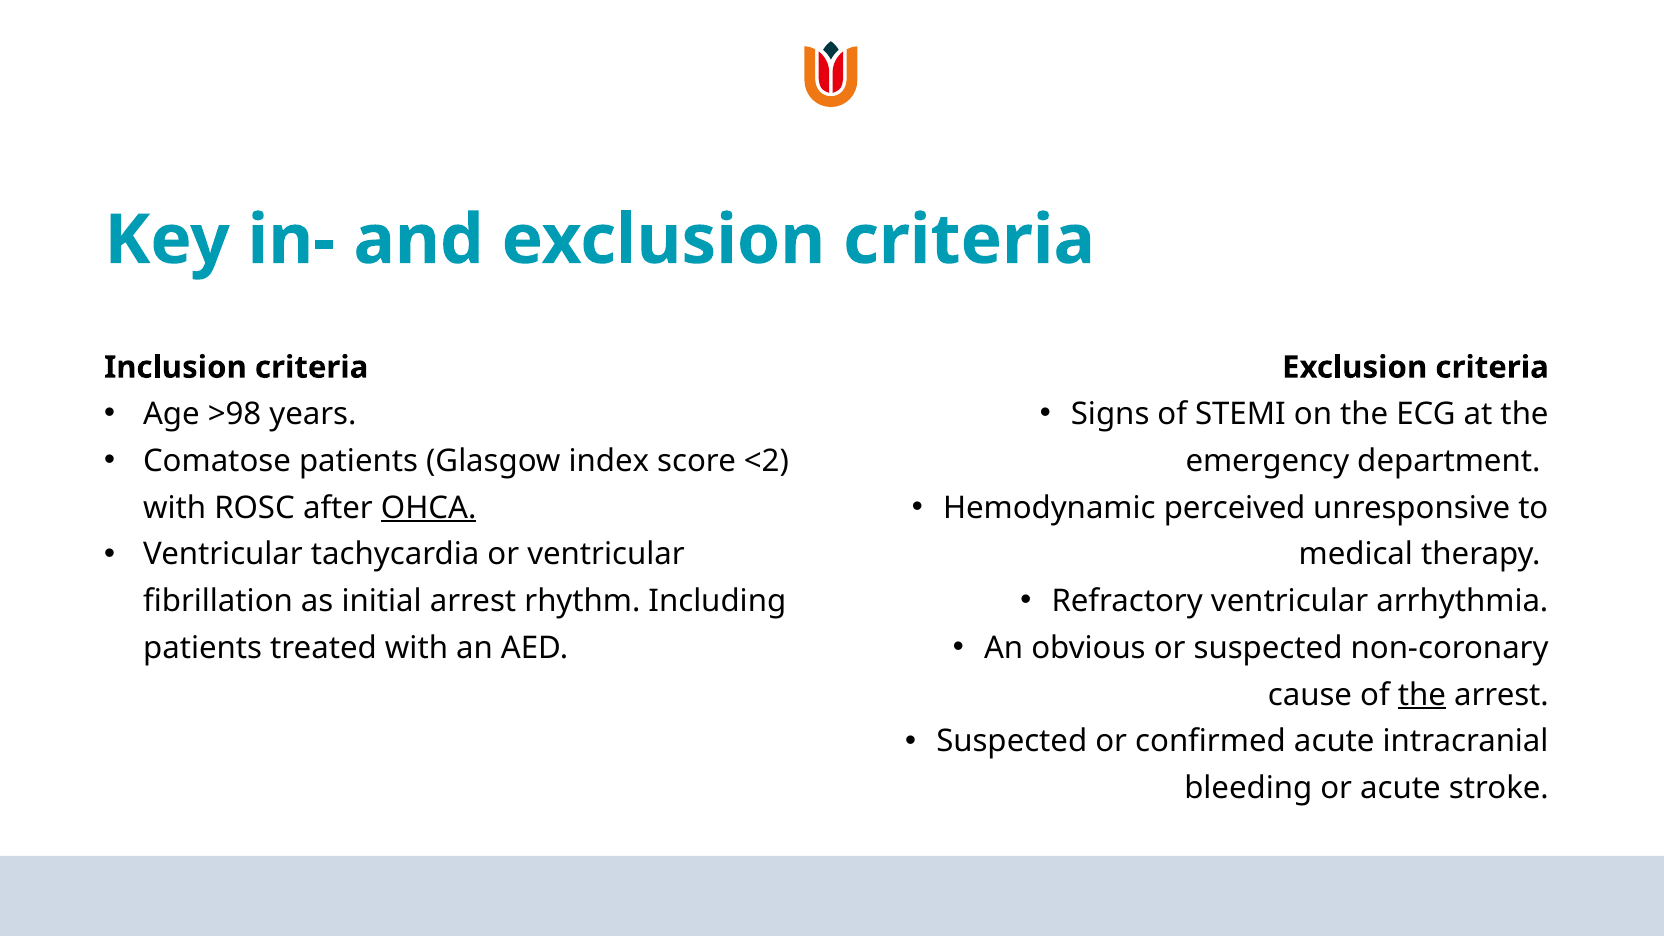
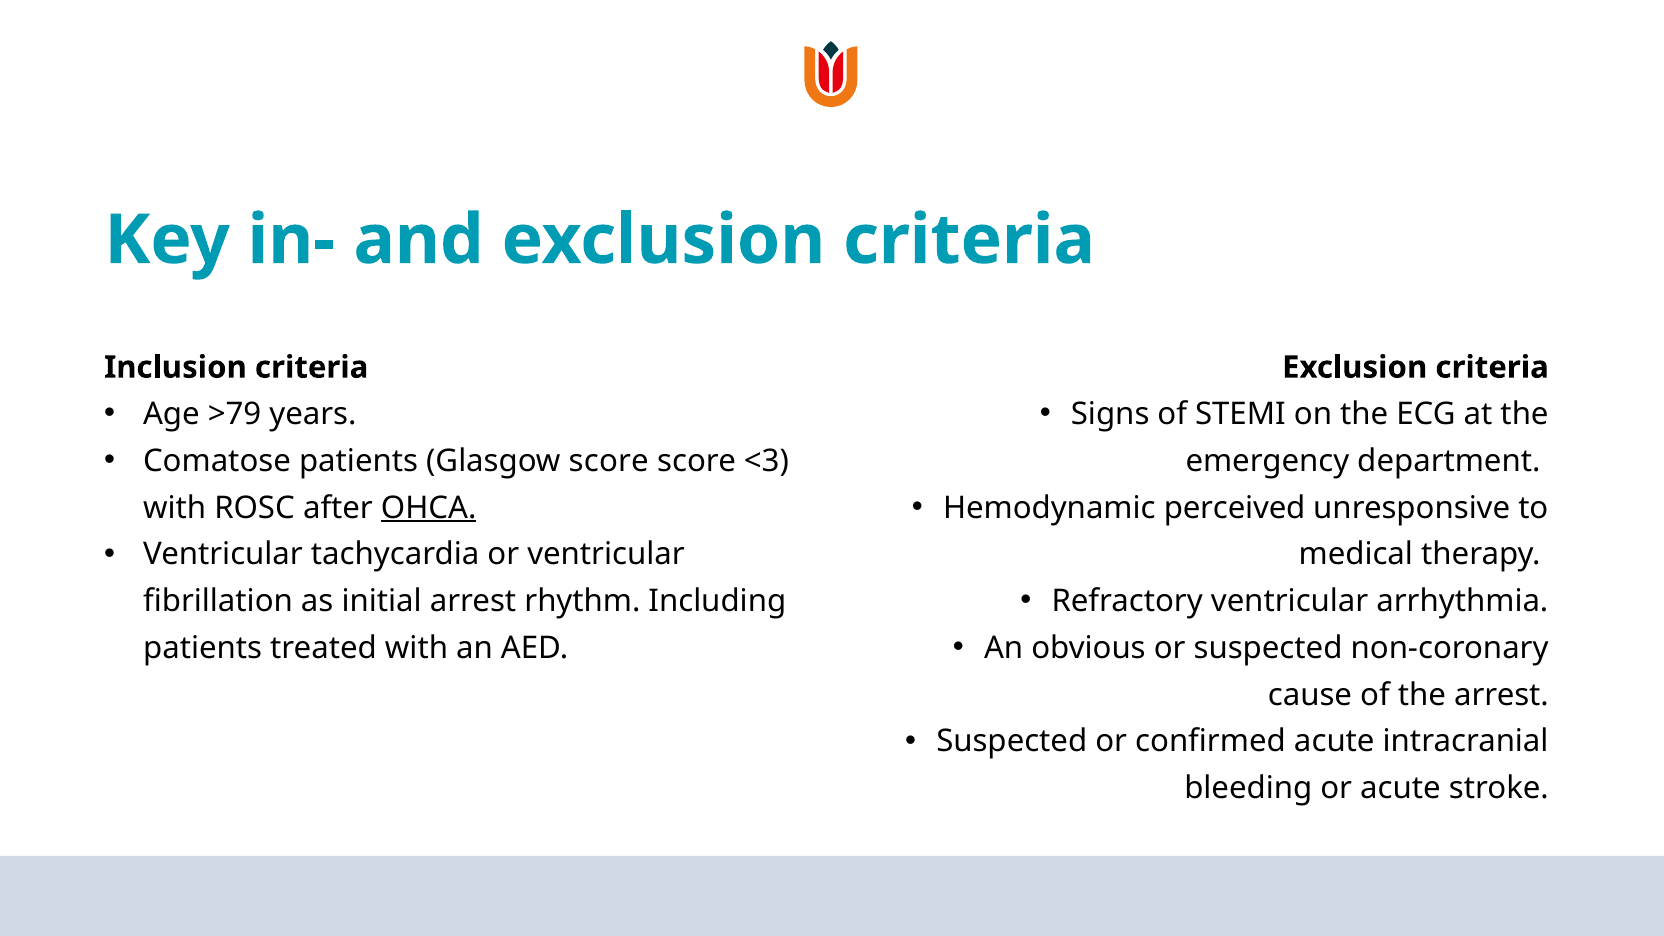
>98: >98 -> >79 (235, 414)
Glasgow index: index -> score (609, 461)
<2: <2 -> <3 (766, 461)
the underline: present -> none (1422, 695)
